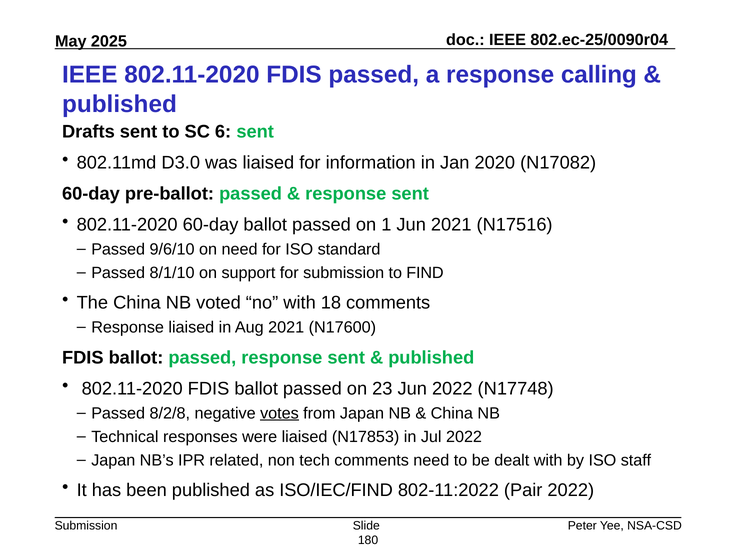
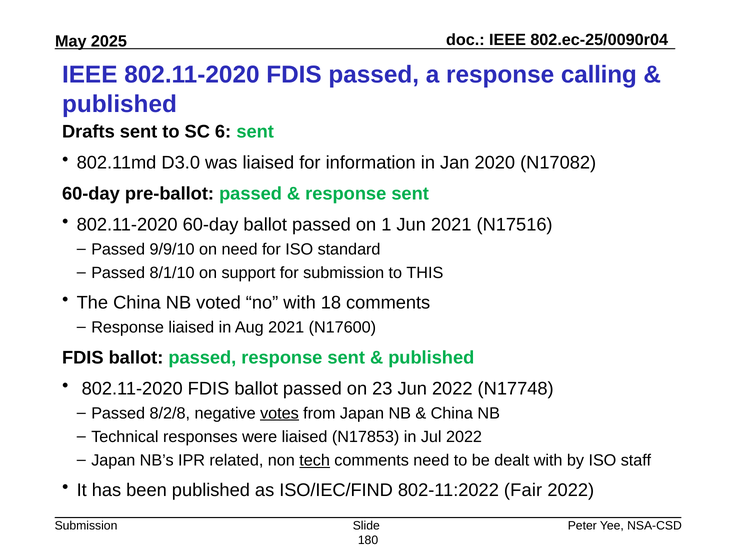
9/6/10: 9/6/10 -> 9/9/10 (172, 249)
FIND: FIND -> THIS (425, 273)
tech underline: none -> present (315, 460)
Pair: Pair -> Fair (523, 490)
